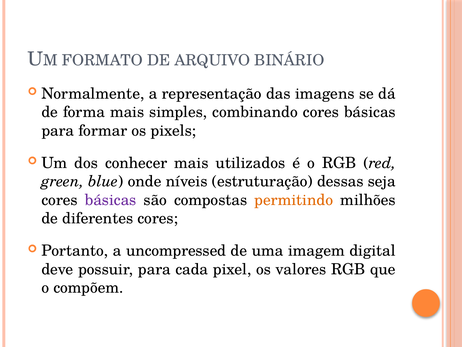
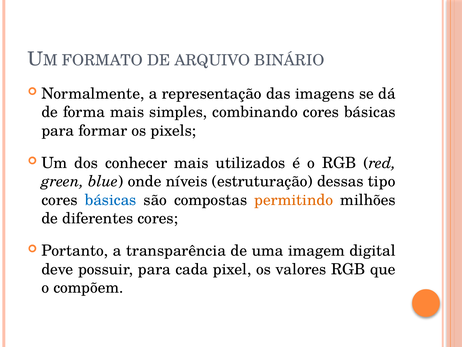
seja: seja -> tipo (382, 181)
básicas colour: purple -> blue (111, 200)
uncompressed: uncompressed -> transparência (176, 251)
